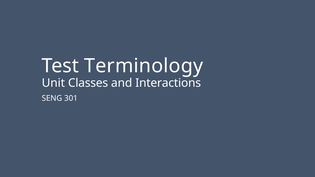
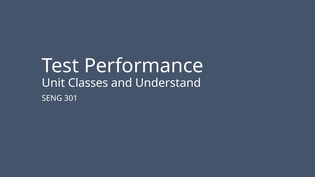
Terminology: Terminology -> Performance (144, 66)
Interactions: Interactions -> Understand (168, 83)
